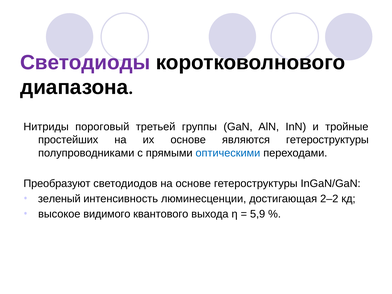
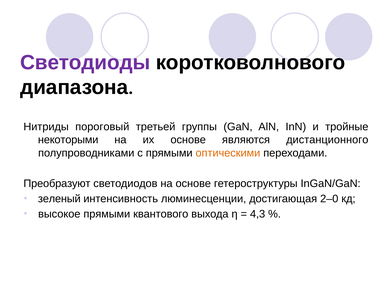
простейших: простейших -> некоторыми (68, 140)
являются гетероструктуры: гетероструктуры -> дистанционного (327, 140)
оптическими colour: blue -> orange (228, 153)
2–2: 2–2 -> 2–0 (329, 199)
высокое видимого: видимого -> прямыми (107, 214)
5,9: 5,9 -> 4,3 (258, 214)
